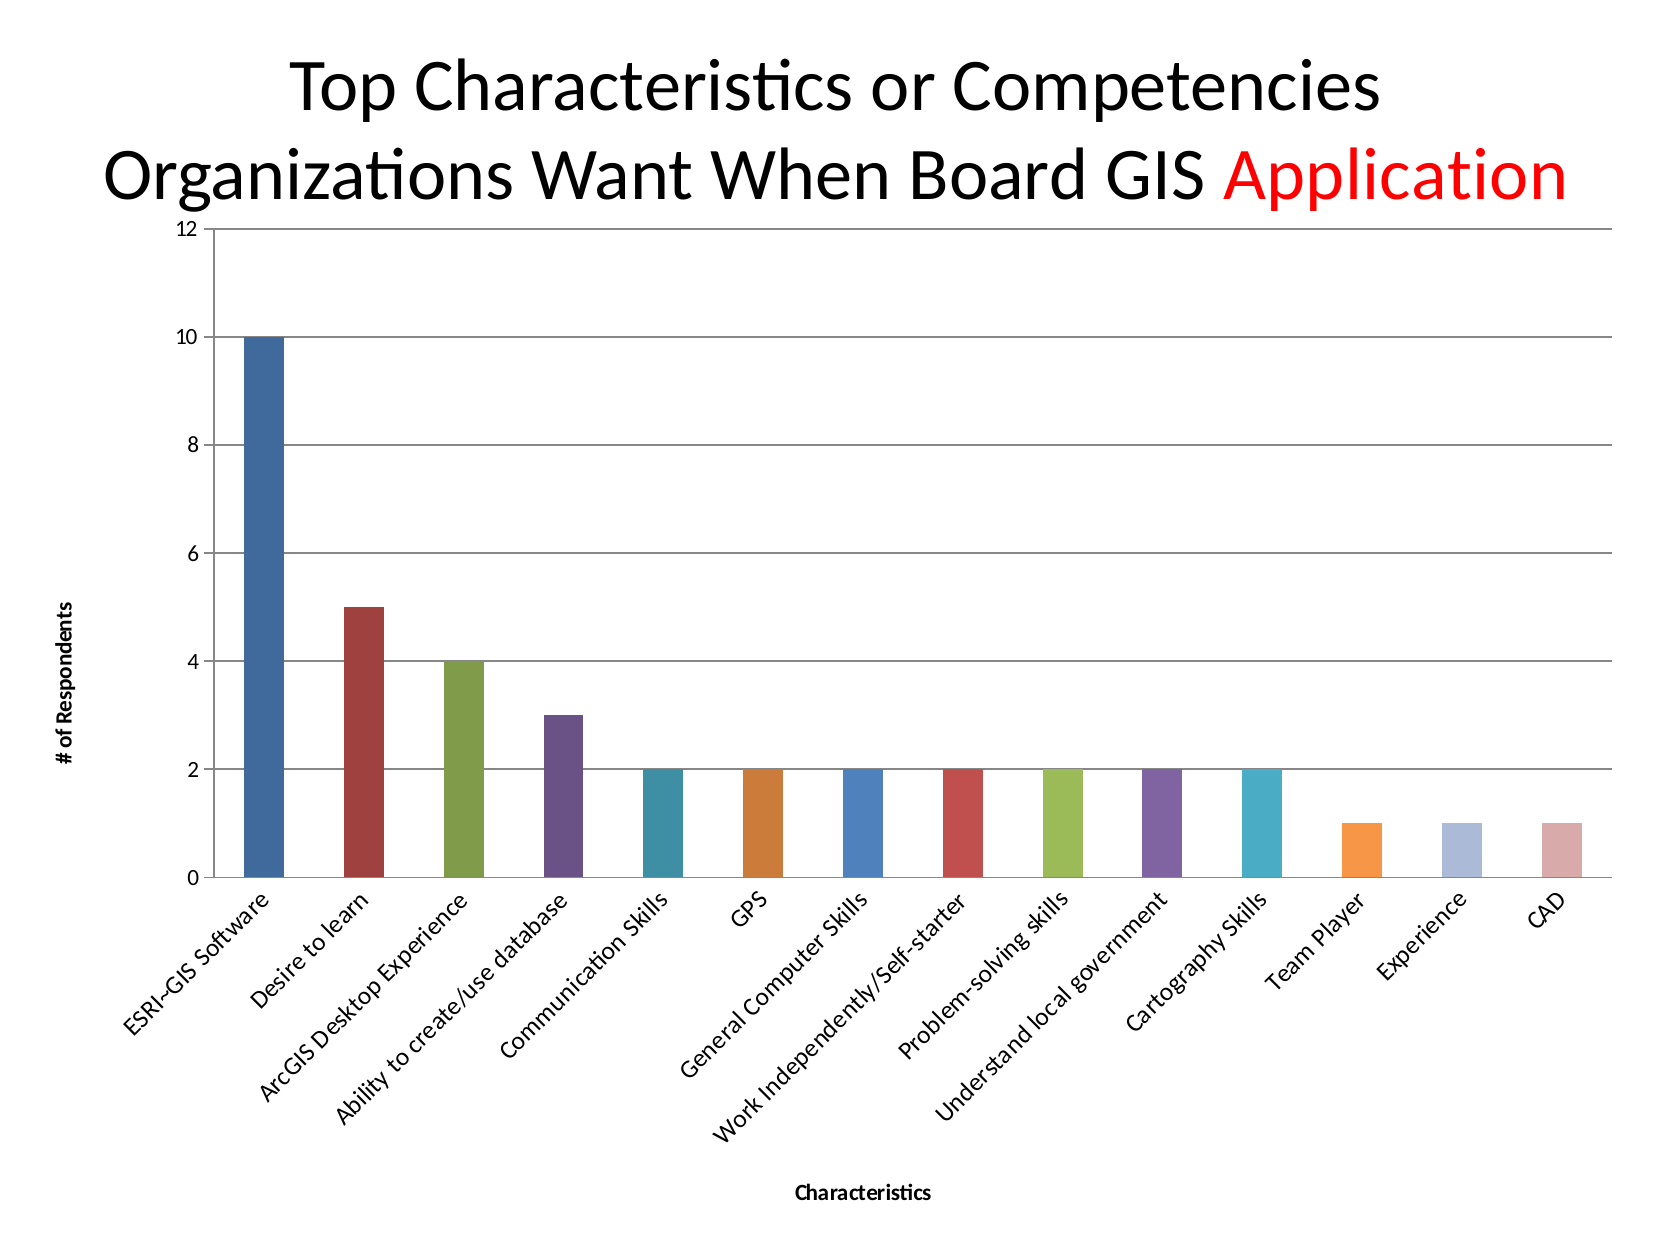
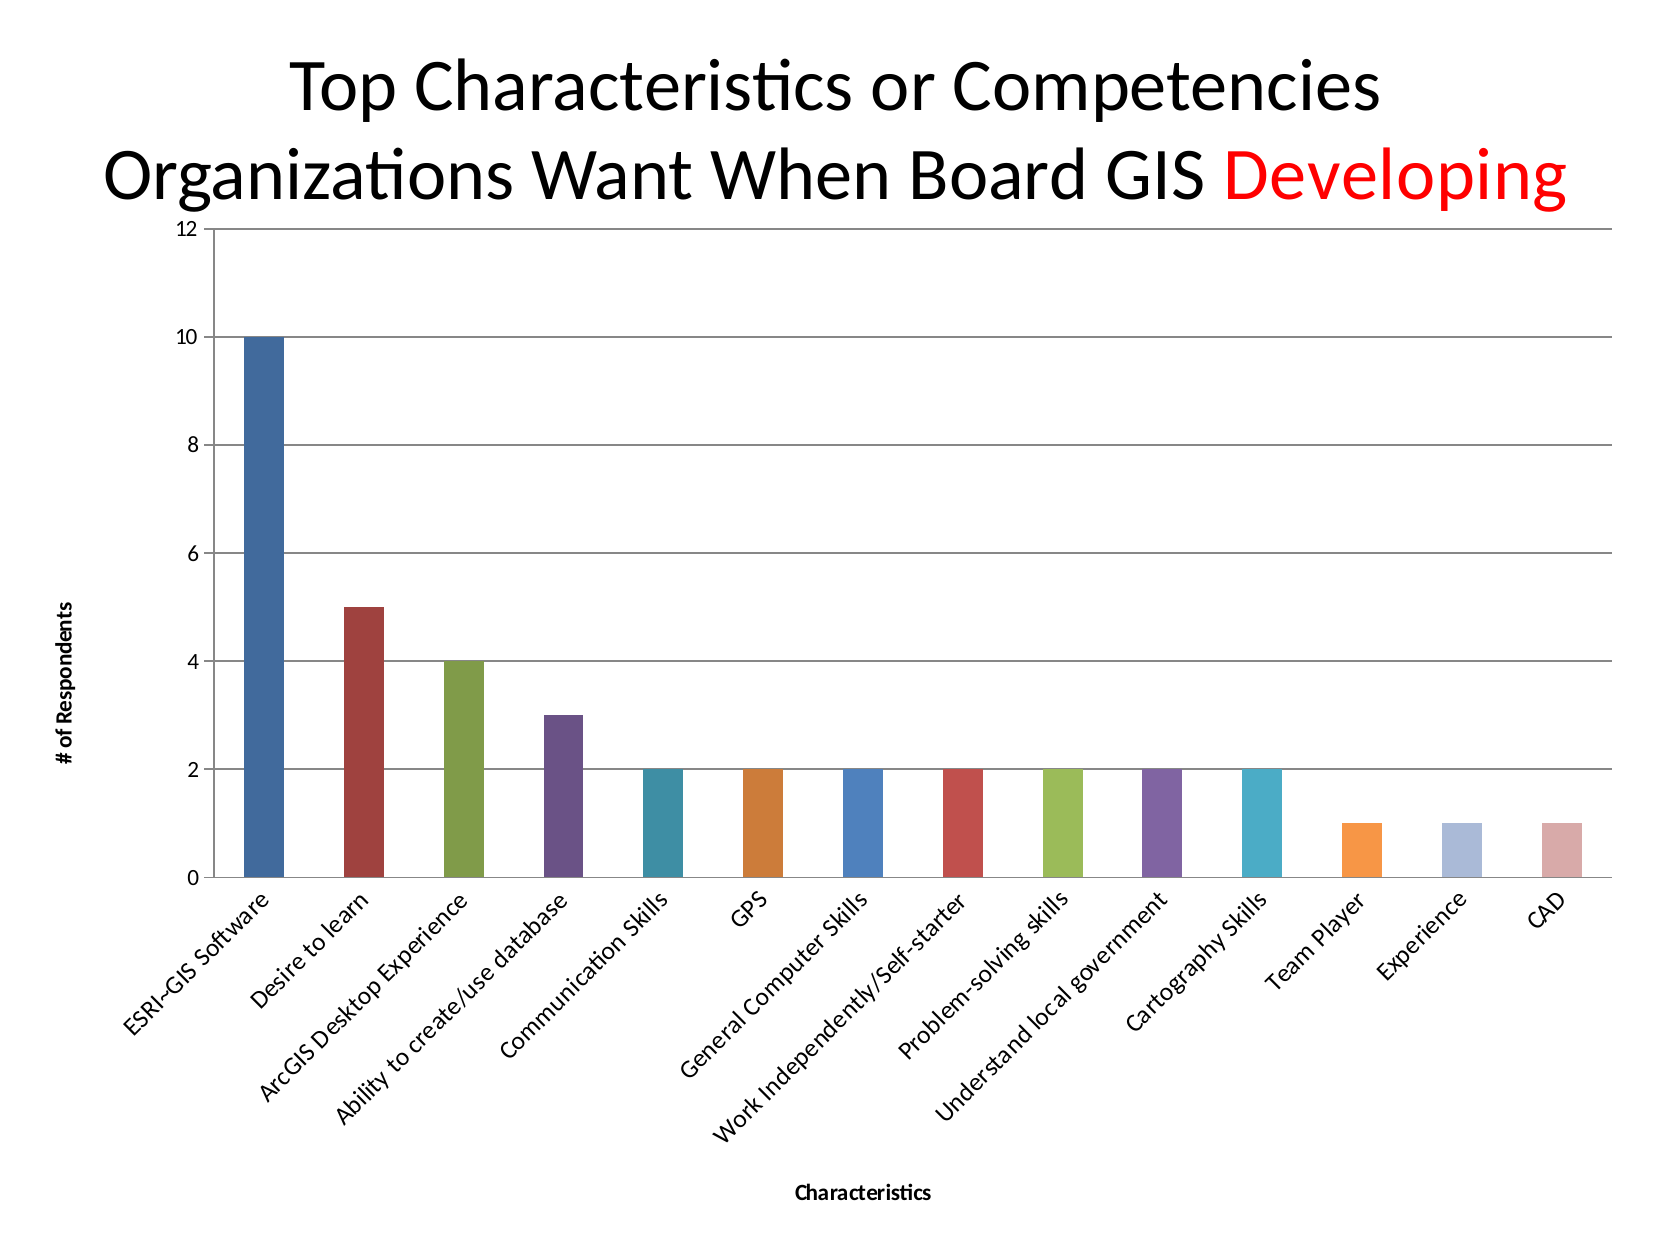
Application: Application -> Developing (1395, 175)
